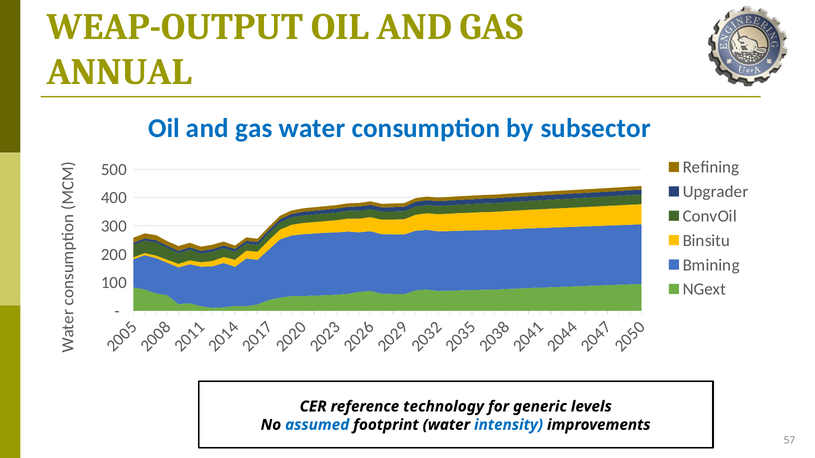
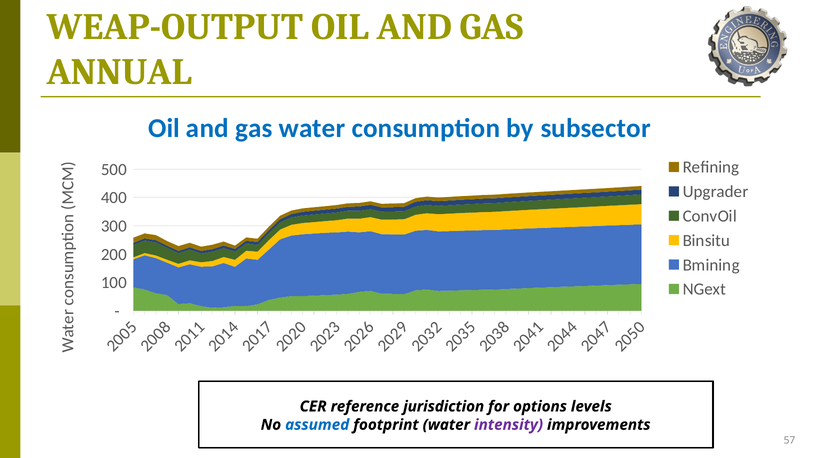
technology: technology -> jurisdiction (444, 407)
generic: generic -> options (540, 407)
intensity colour: blue -> purple (509, 425)
